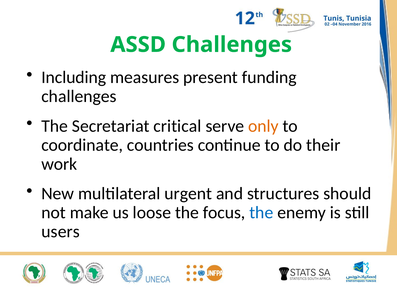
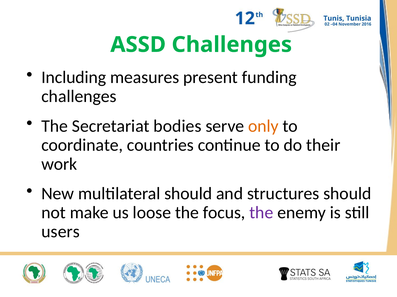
critical: critical -> bodies (177, 126)
multilateral urgent: urgent -> should (188, 194)
the colour: blue -> purple (261, 213)
